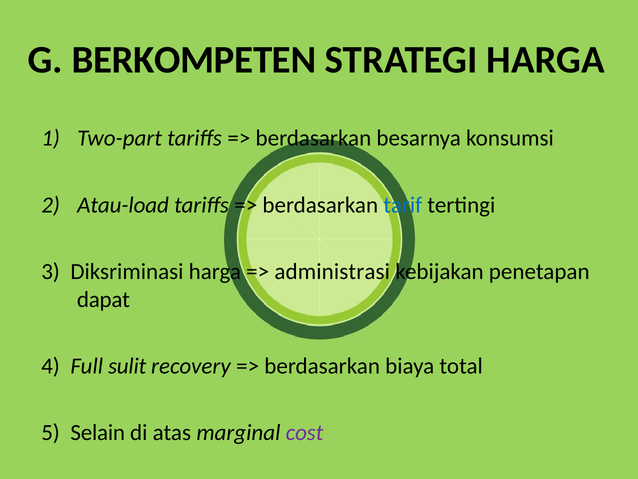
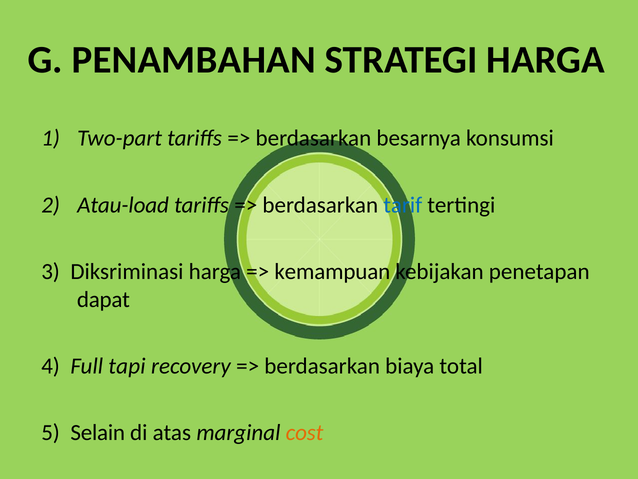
BERKOMPETEN: BERKOMPETEN -> PENAMBAHAN (194, 60)
administrasi: administrasi -> kemampuan (332, 271)
sulit: sulit -> tapi (127, 366)
cost colour: purple -> orange (305, 432)
